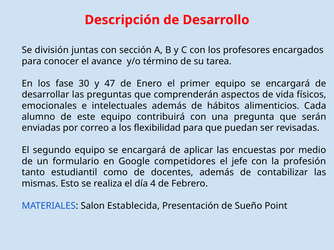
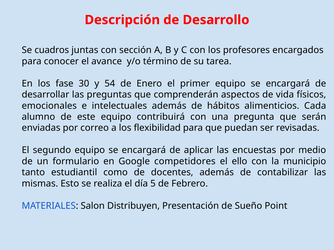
división: división -> cuadros (52, 50)
47: 47 -> 54 (110, 84)
jefe: jefe -> ello (240, 162)
profesión: profesión -> municipio (305, 162)
4: 4 -> 5 (153, 184)
Establecida: Establecida -> Distribuyen (133, 206)
